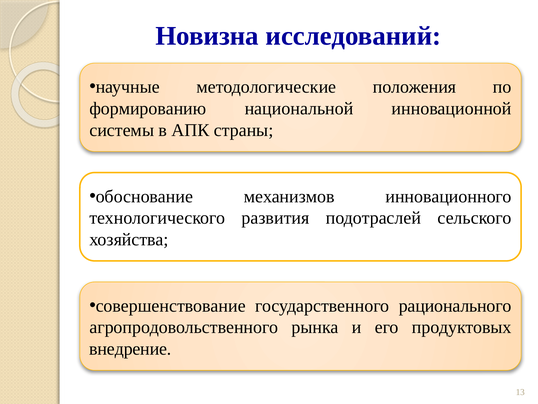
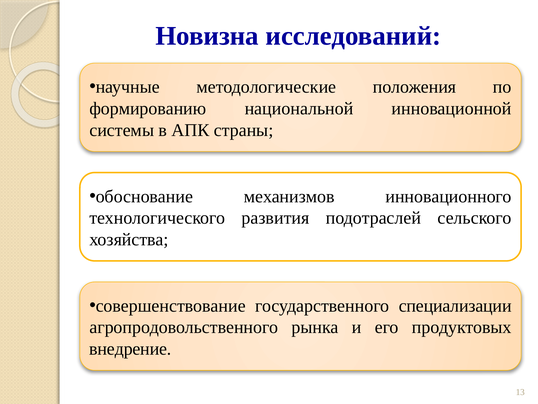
рационального: рационального -> специализации (455, 305)
